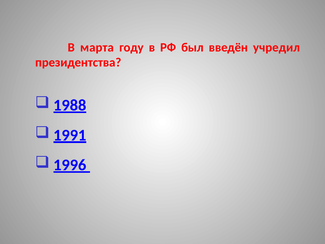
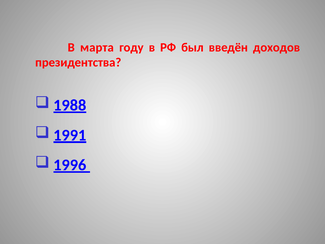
учредил: учредил -> доходов (277, 47)
